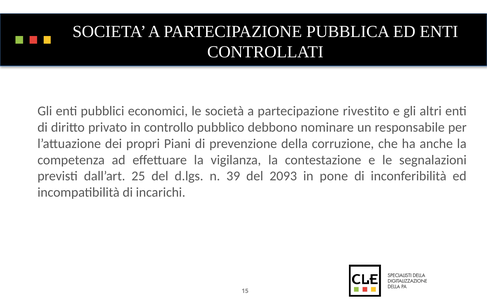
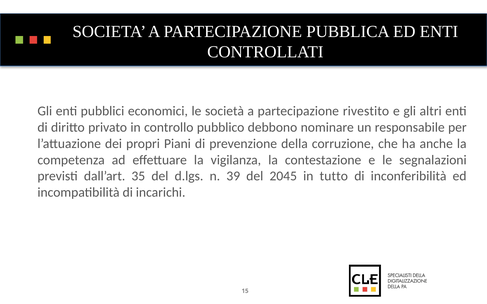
25: 25 -> 35 (138, 176)
2093: 2093 -> 2045 (283, 176)
pone: pone -> tutto (334, 176)
